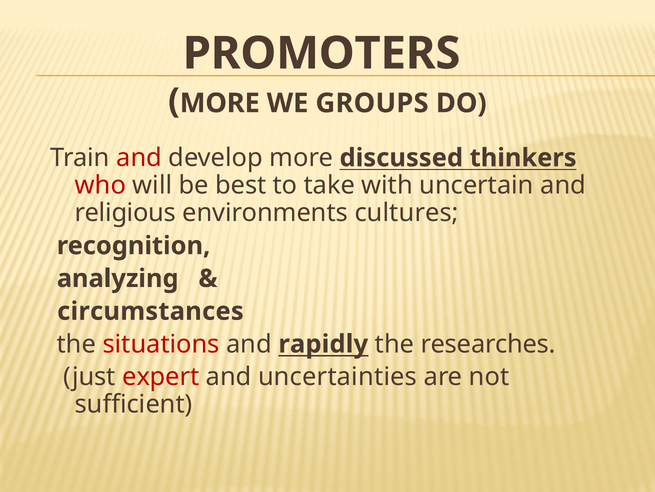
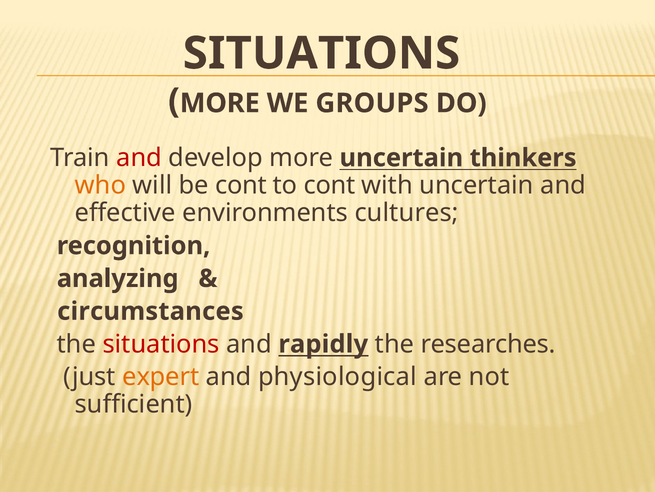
PROMOTERS: PROMOTERS -> SITUATIONS (321, 53)
more discussed: discussed -> uncertain (401, 158)
who colour: red -> orange (100, 185)
be best: best -> cont (241, 185)
to take: take -> cont (329, 185)
religious: religious -> effective (125, 213)
expert colour: red -> orange (161, 376)
uncertainties: uncertainties -> physiological (337, 376)
